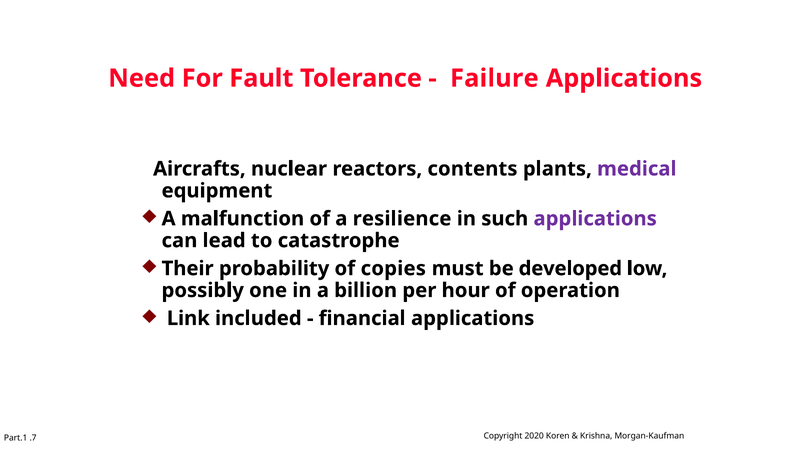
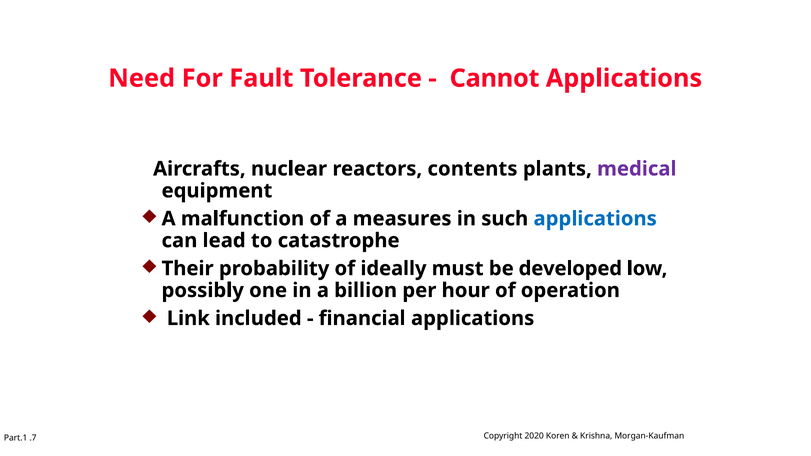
Failure: Failure -> Cannot (495, 78)
resilience: resilience -> measures (402, 219)
applications colour: purple -> blue (595, 219)
copies: copies -> ideally (393, 269)
